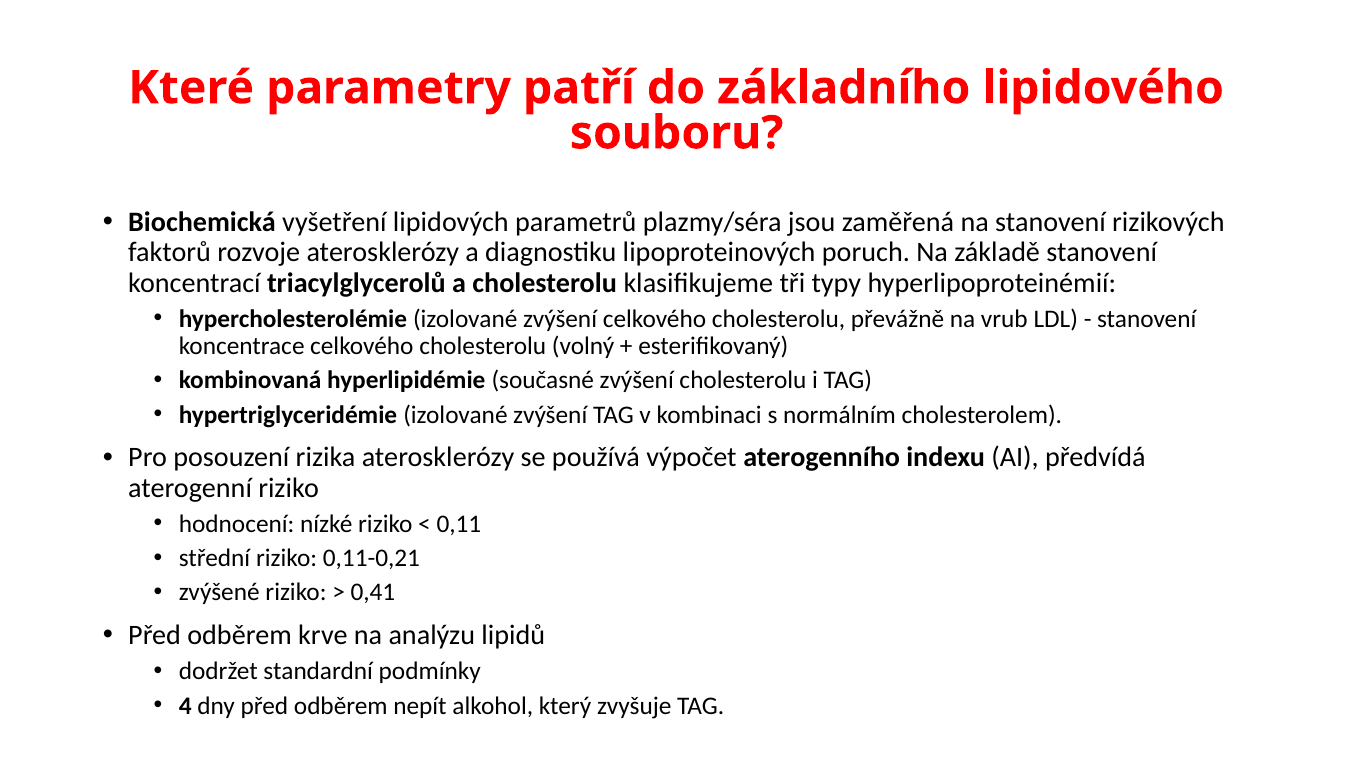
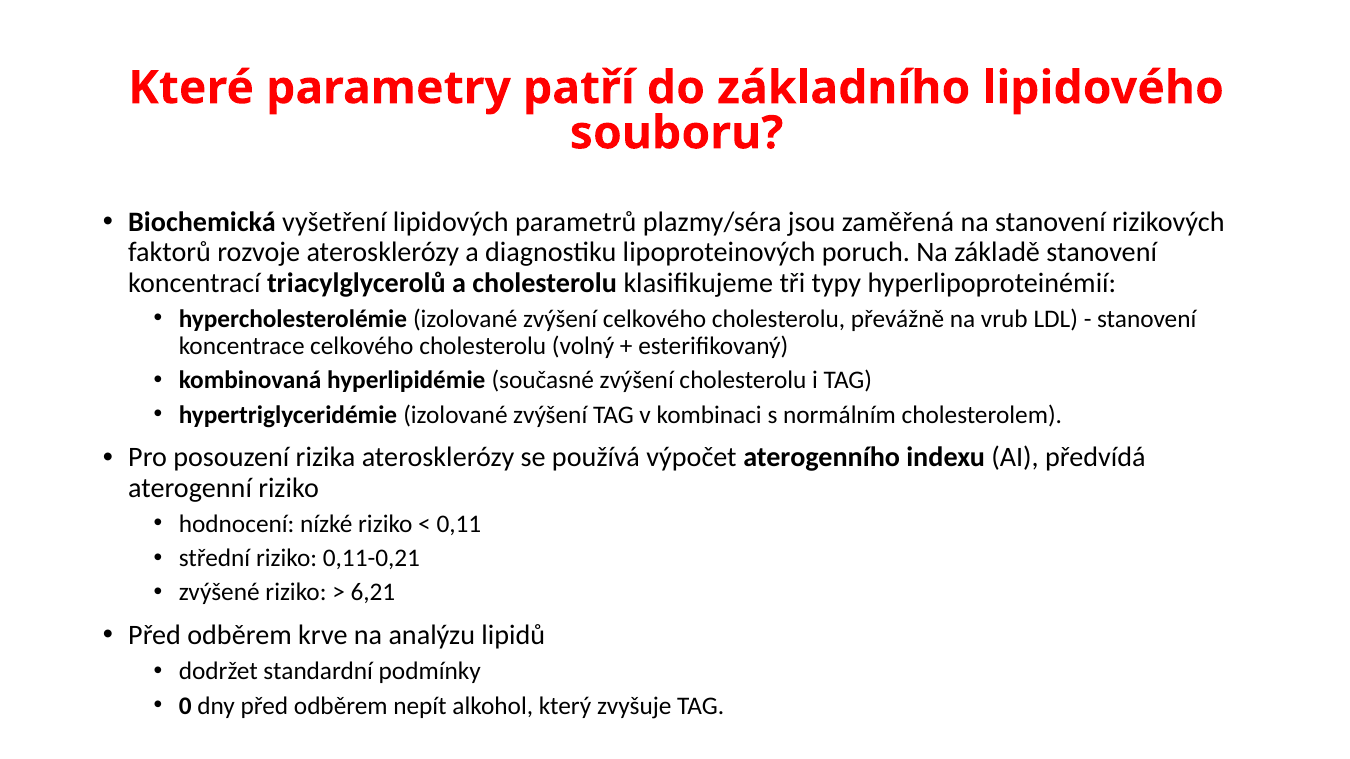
0,41: 0,41 -> 6,21 (373, 593)
4: 4 -> 0 (185, 706)
